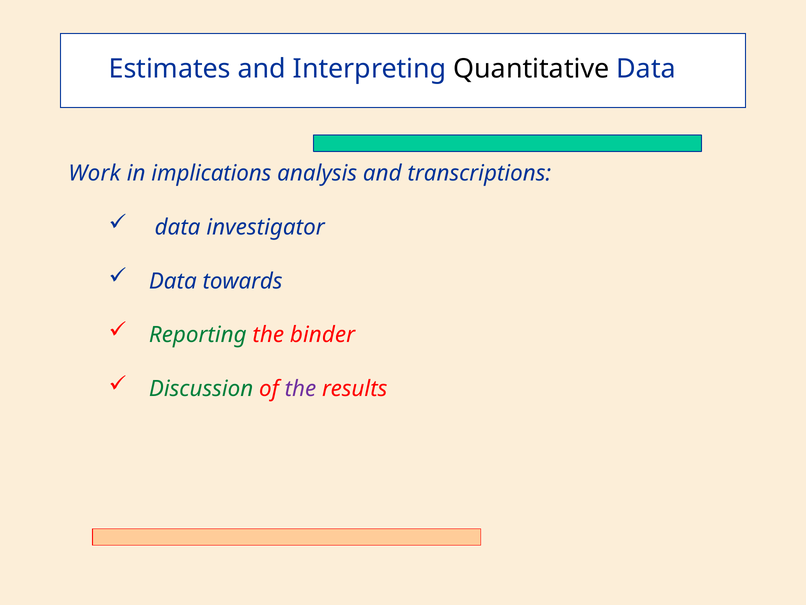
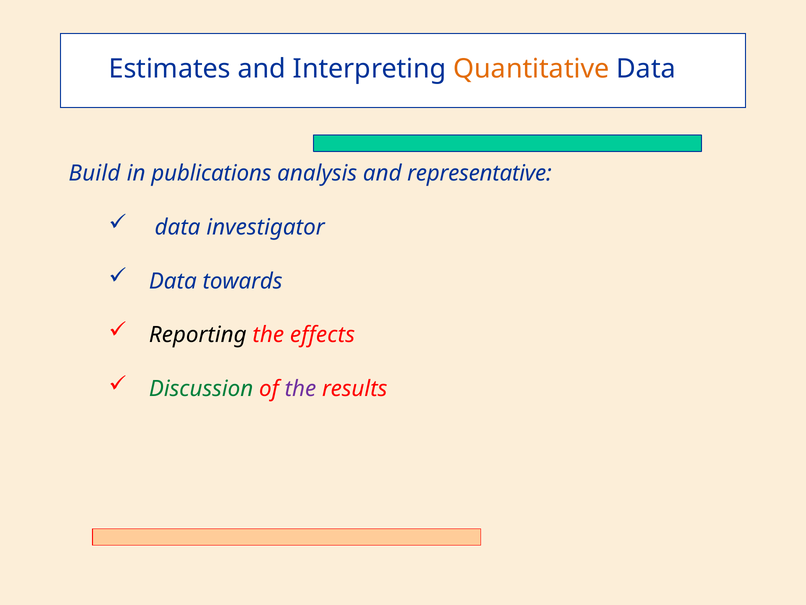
Quantitative colour: black -> orange (531, 69)
Work: Work -> Build (95, 173)
implications: implications -> publications (211, 173)
transcriptions: transcriptions -> representative (479, 173)
Reporting colour: green -> black (198, 335)
binder: binder -> effects (322, 335)
